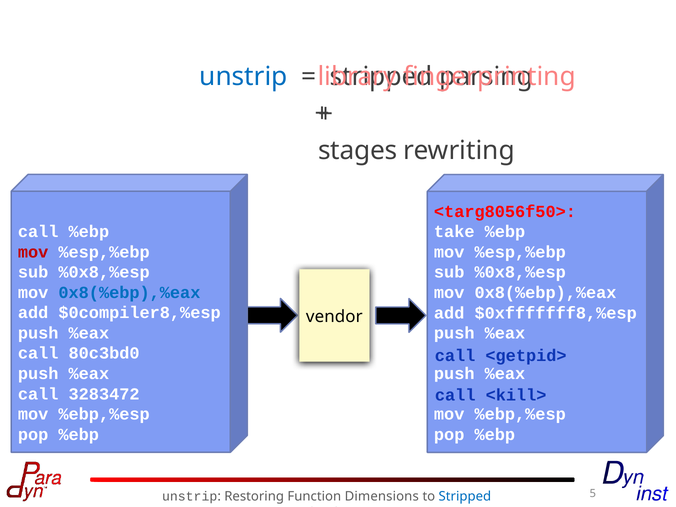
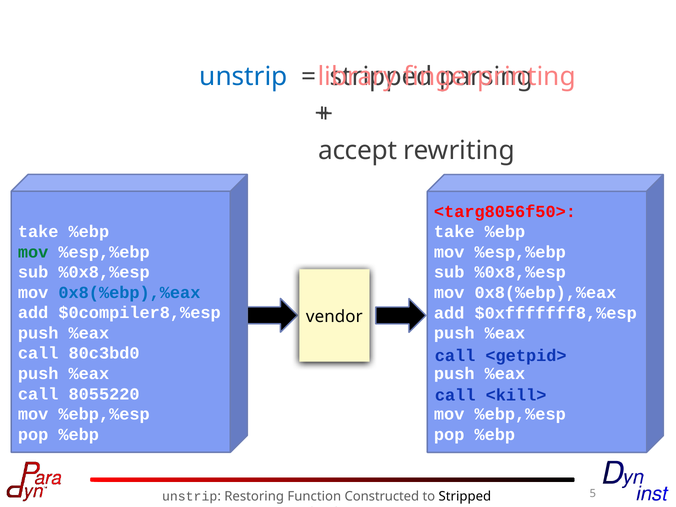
stages: stages -> accept (358, 151)
call: call -> take (38, 232)
mov colour: red -> green (33, 252)
3283472: 3283472 -> 8055220 (104, 394)
Dimensions: Dimensions -> Constructed (382, 497)
Stripped colour: blue -> black (465, 497)
